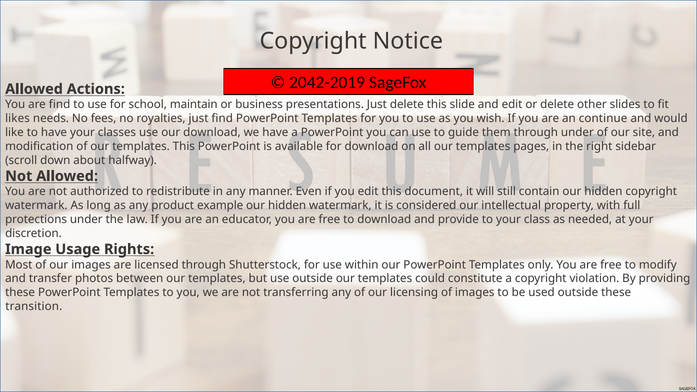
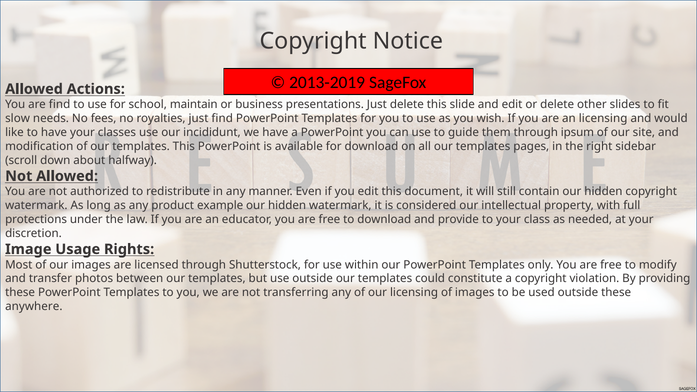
2042-2019: 2042-2019 -> 2013-2019 (327, 83)
likes: likes -> slow (18, 118)
an continue: continue -> licensing (603, 118)
our download: download -> incididunt (212, 132)
through under: under -> ipsum (577, 132)
transition: transition -> anywhere (34, 307)
